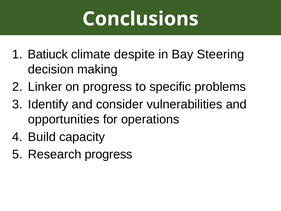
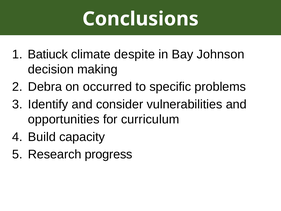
Steering: Steering -> Johnson (221, 54)
Linker: Linker -> Debra (45, 87)
on progress: progress -> occurred (107, 87)
operations: operations -> curriculum (150, 119)
